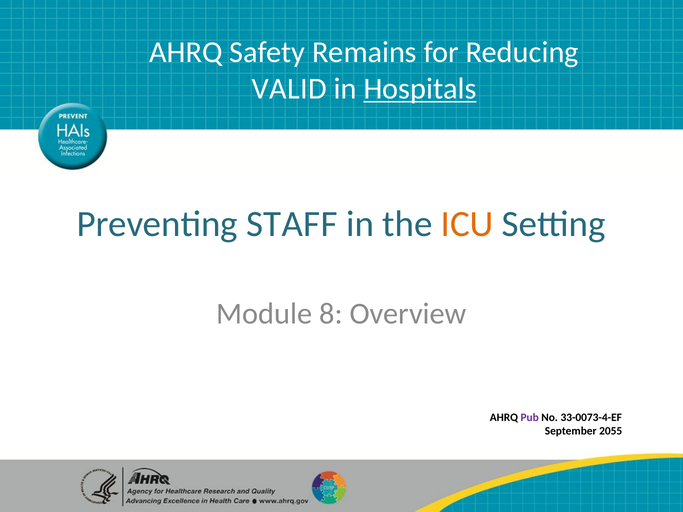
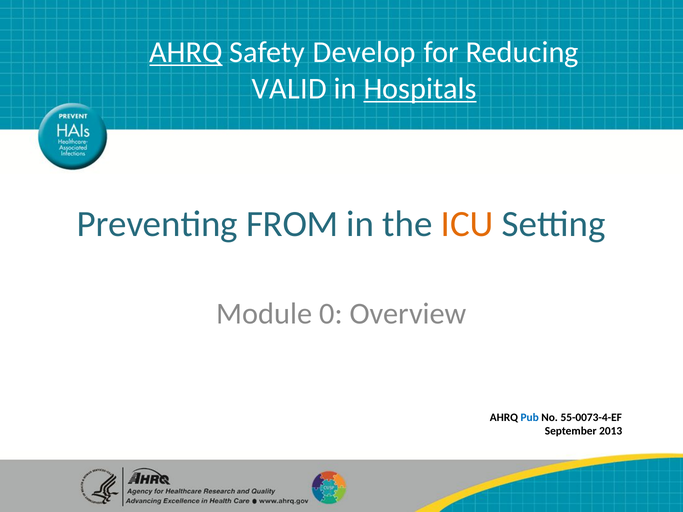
AHRQ underline: none -> present (186, 52)
Remains: Remains -> Develop (364, 52)
STAFF: STAFF -> FROM (292, 224)
8: 8 -> 0 (331, 314)
Pub colour: purple -> blue (530, 418)
33-0073-4-EF: 33-0073-4-EF -> 55-0073-4-EF (591, 418)
2055: 2055 -> 2013 (611, 431)
